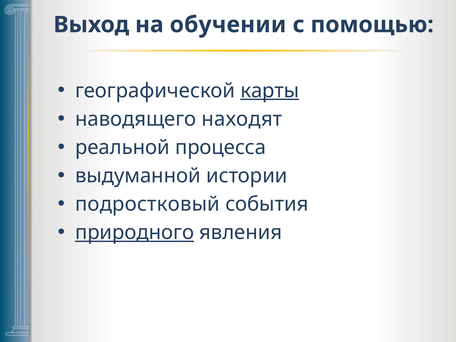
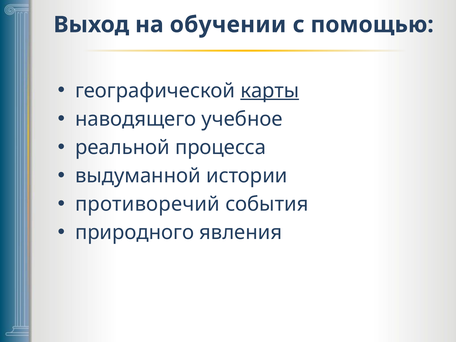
находят: находят -> учебное (242, 119)
подростковый: подростковый -> противоречий (147, 204)
природного underline: present -> none (135, 233)
